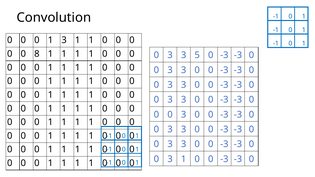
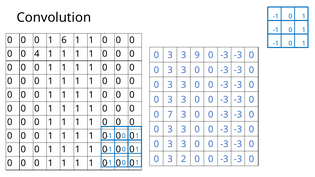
1 3: 3 -> 6 (64, 40)
8: 8 -> 4 (37, 54)
5: 5 -> 9 (197, 55)
0: 0 -> 7 (170, 115)
0 3 1: 1 -> 2 (184, 159)
